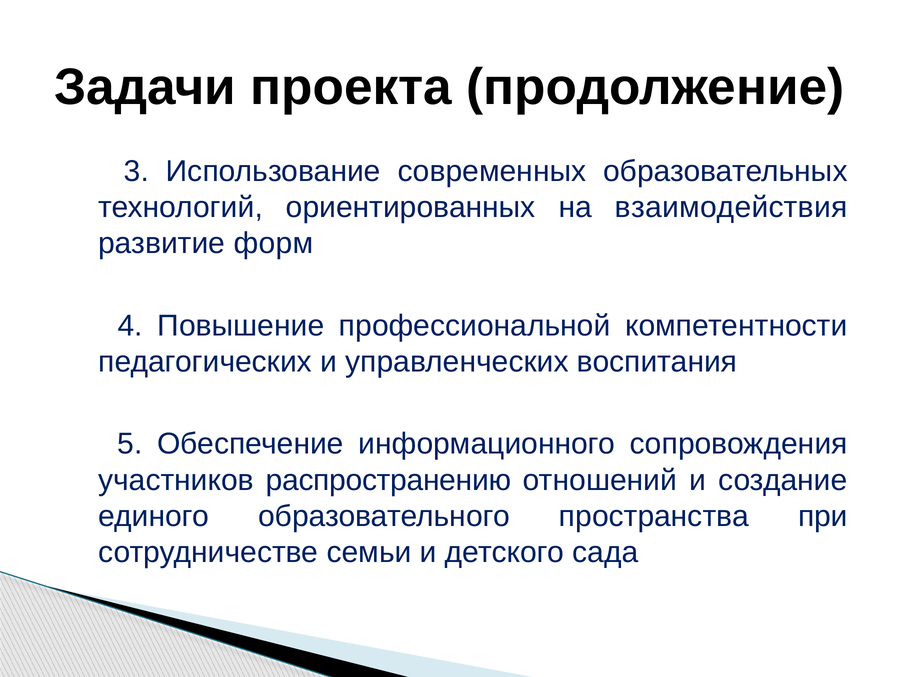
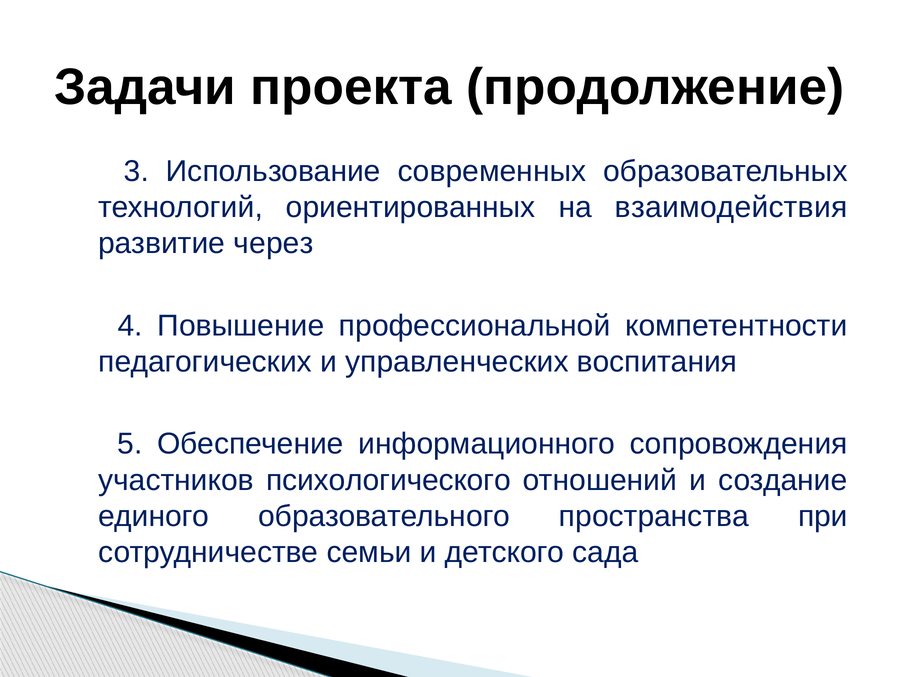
форм: форм -> через (273, 243)
распространению: распространению -> психологического (388, 480)
